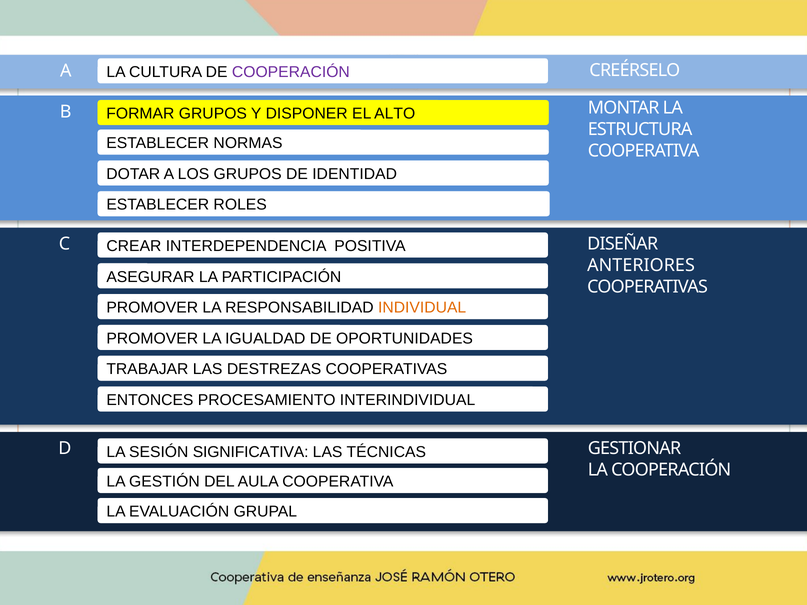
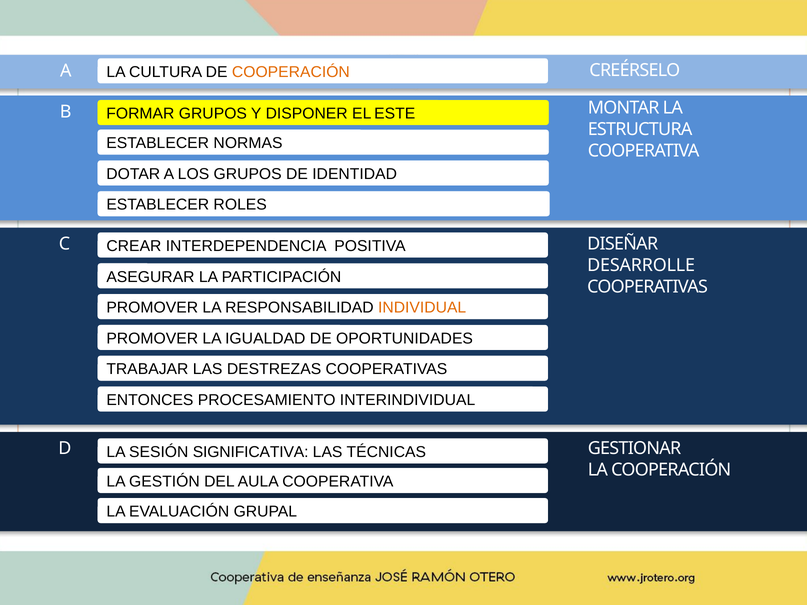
COOPERACIÓN colour: purple -> orange (291, 72)
ALTO: ALTO -> ESTE (395, 114)
ANTERIORES: ANTERIORES -> DESARROLLE (641, 266)
